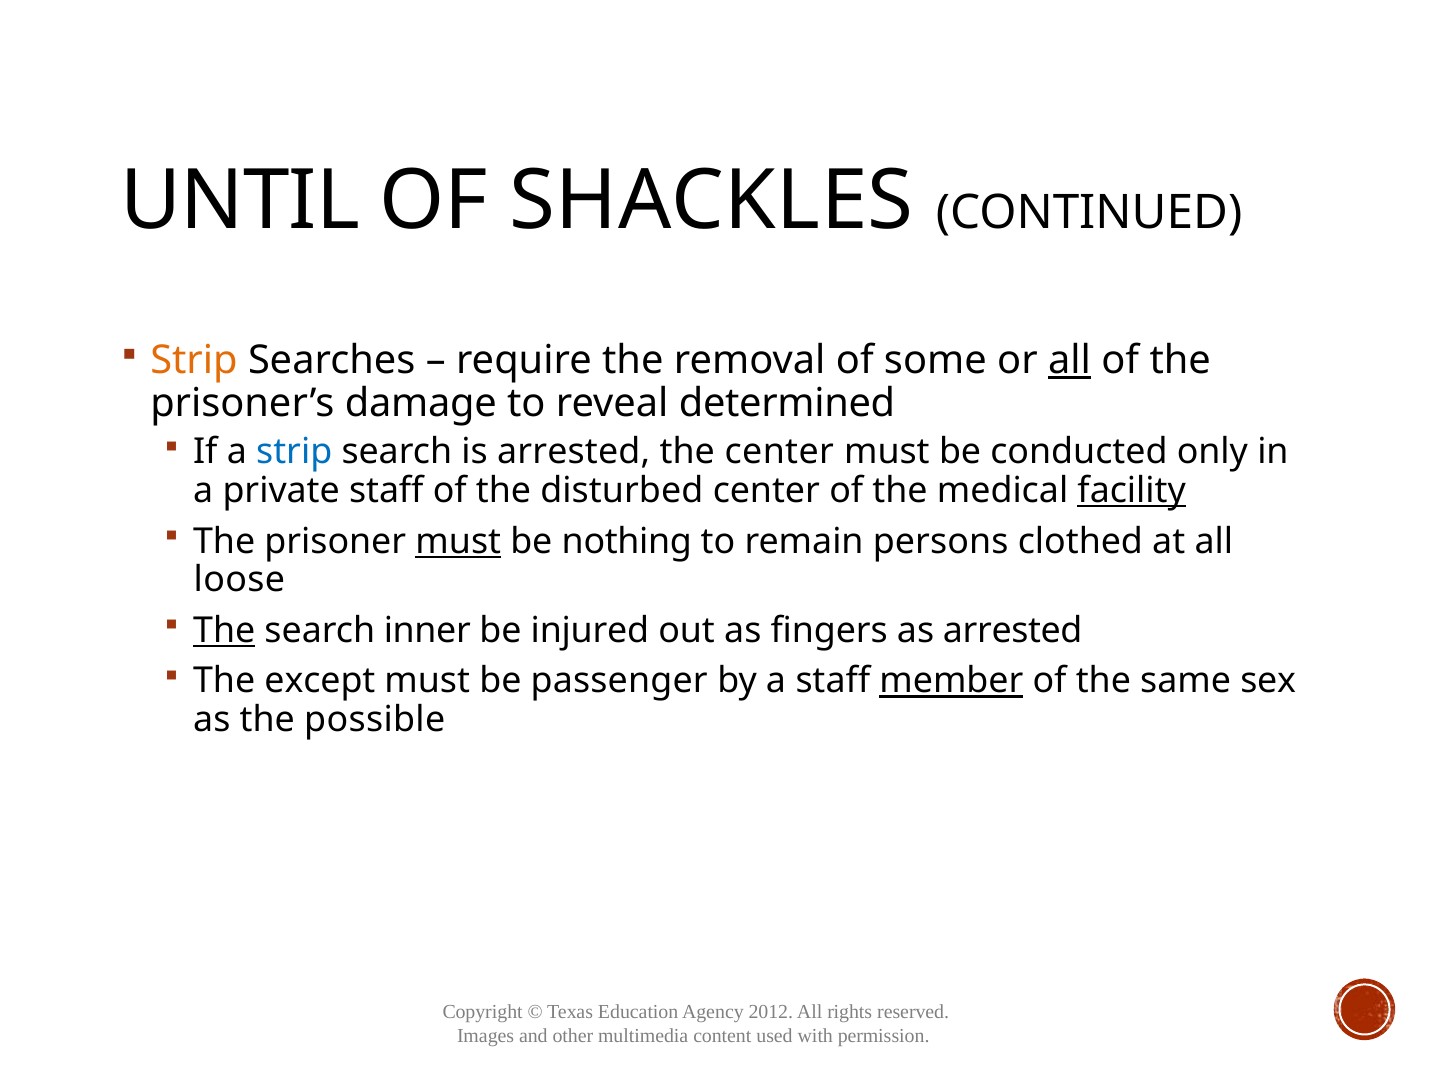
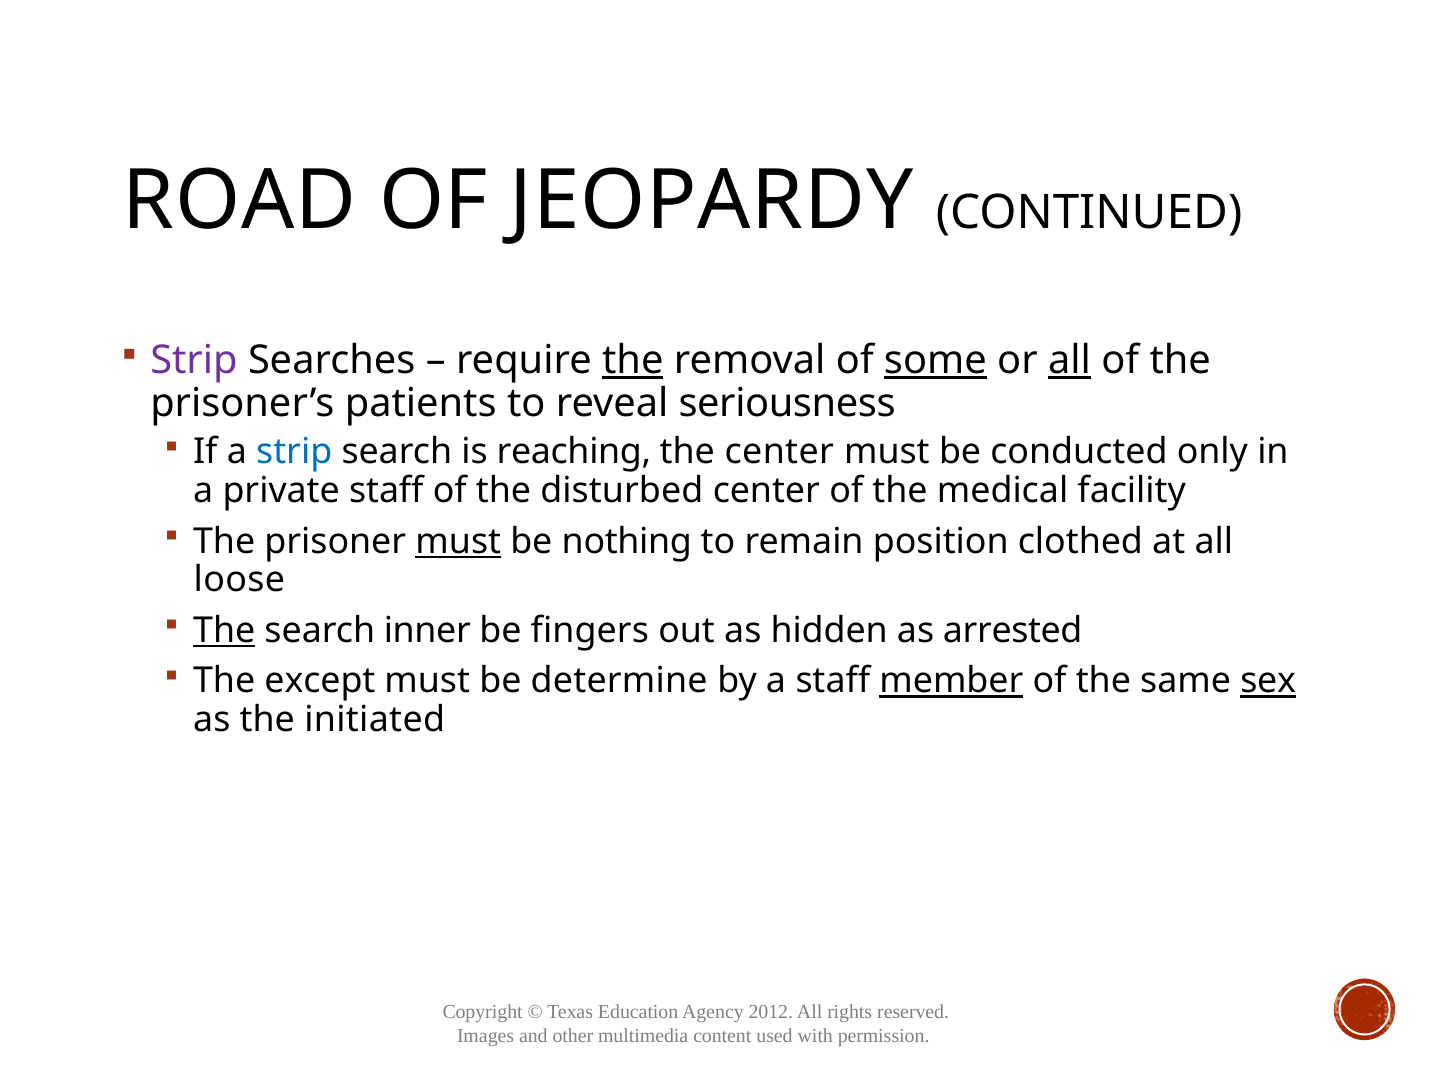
UNTIL: UNTIL -> ROAD (239, 201)
SHACKLES: SHACKLES -> JEOPARDY (712, 201)
Strip colour: orange -> purple (194, 360)
the underline: none -> present (633, 360)
some underline: none -> present (935, 360)
damage: damage -> patients (421, 403)
determined: determined -> seriousness (787, 403)
is arrested: arrested -> reaching (574, 452)
facility underline: present -> none (1132, 491)
persons: persons -> position (941, 541)
injured: injured -> fingers (590, 631)
fingers: fingers -> hidden (829, 631)
passenger: passenger -> determine (619, 681)
sex underline: none -> present (1268, 681)
possible: possible -> initiated (375, 720)
